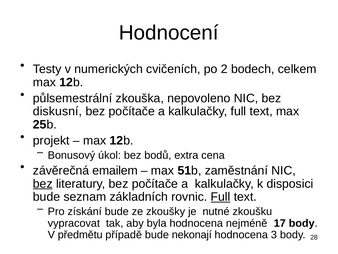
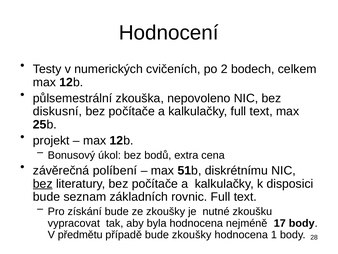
emailem: emailem -> políbení (115, 170)
zaměstnání: zaměstnání -> diskrétnímu (236, 170)
Full underline: present -> none (221, 197)
bude nekonají: nekonají -> zkoušky (192, 234)
3: 3 -> 1 (274, 234)
